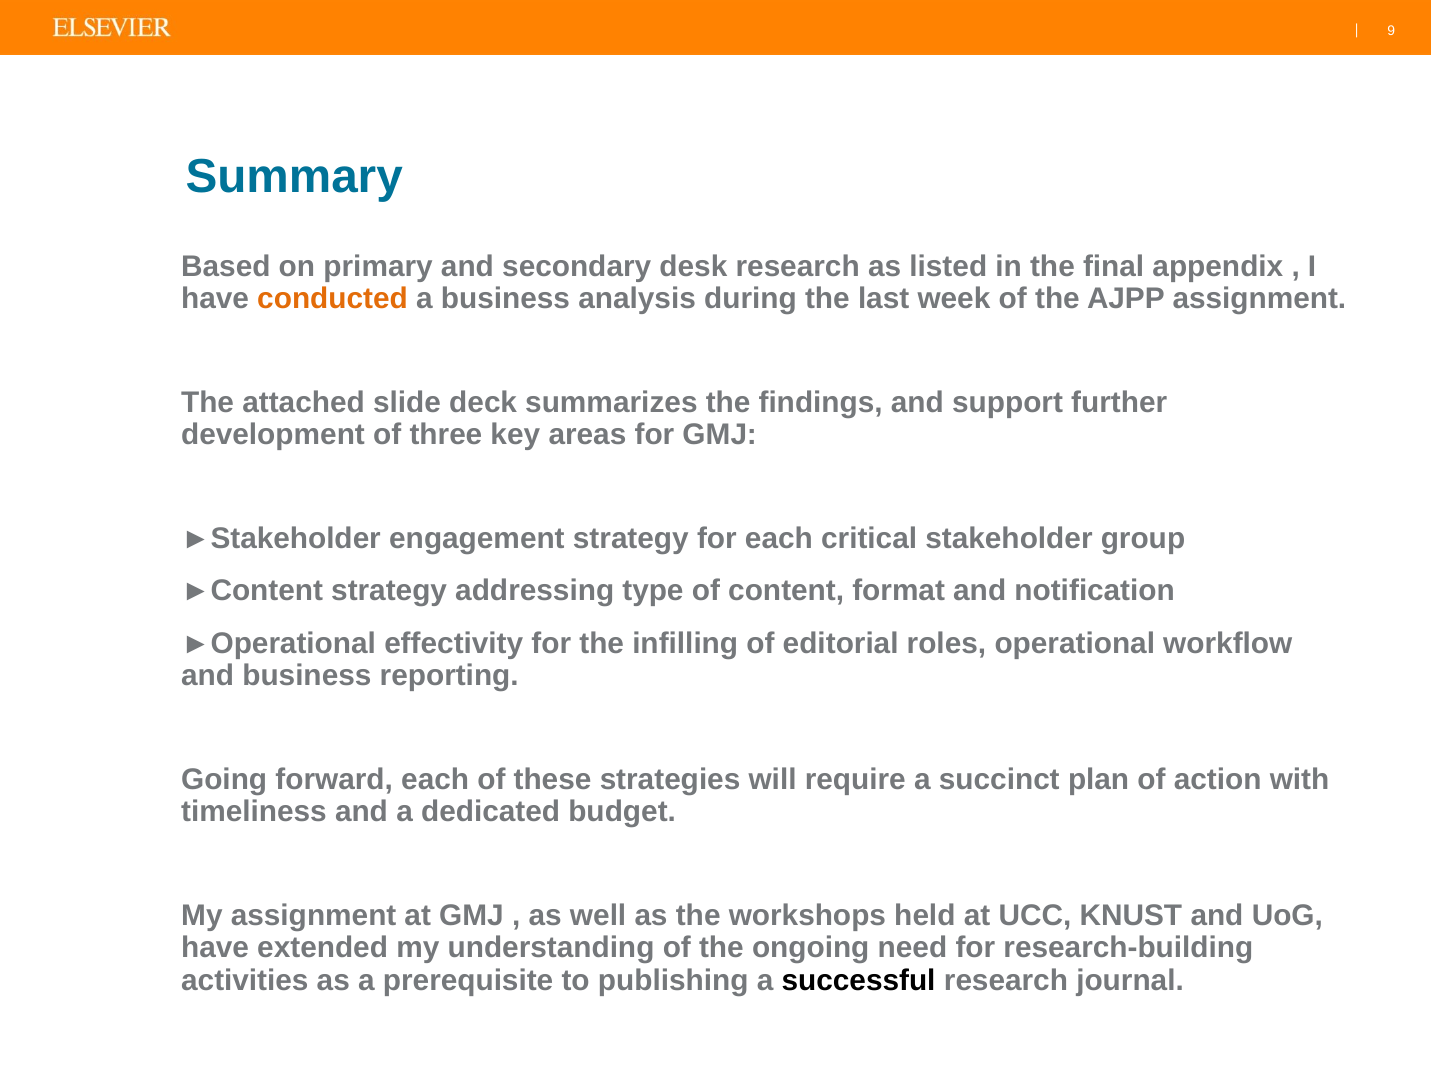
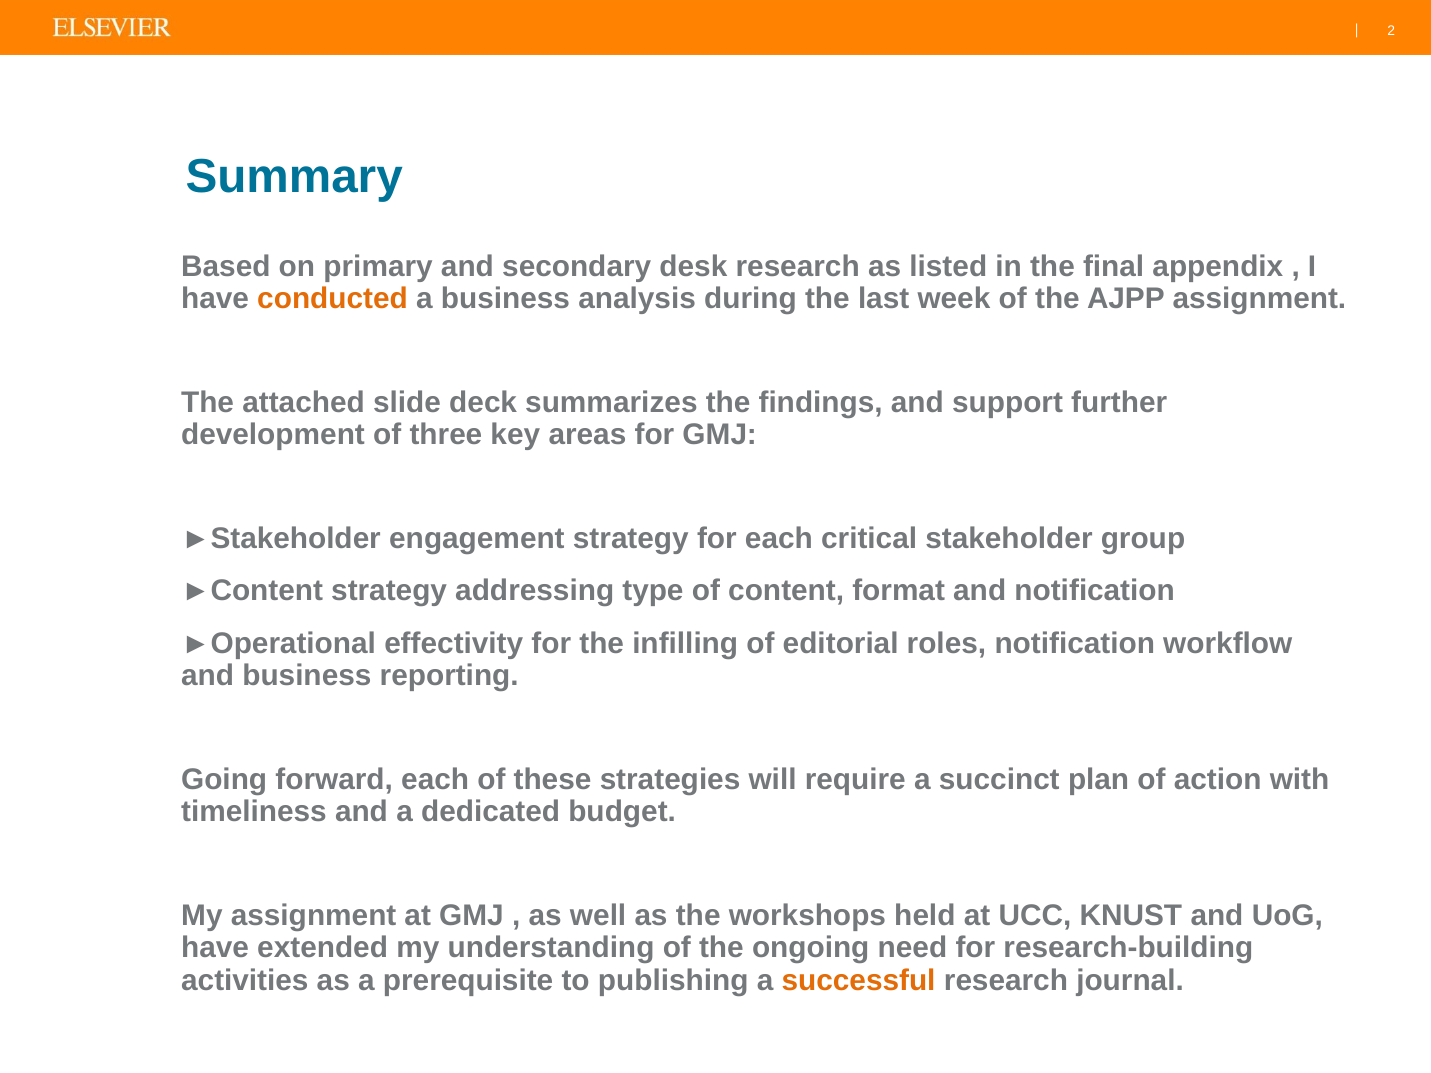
9: 9 -> 2 (1391, 31)
roles operational: operational -> notification (1075, 643)
successful colour: black -> orange (859, 981)
